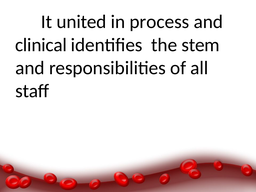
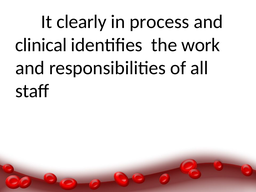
united: united -> clearly (82, 22)
stem: stem -> work (201, 45)
